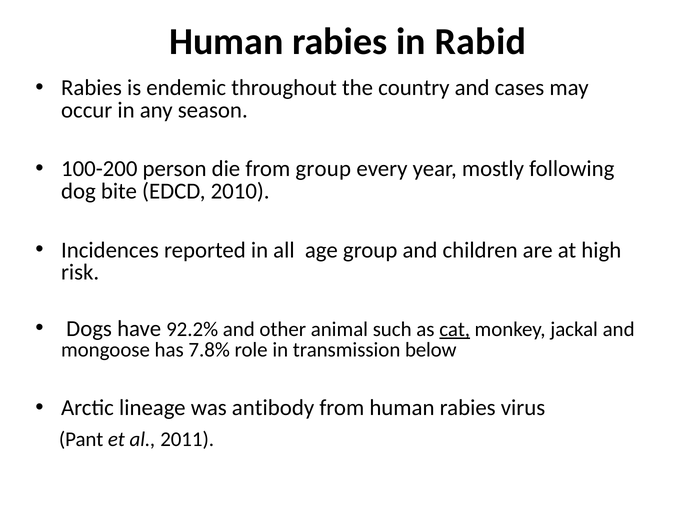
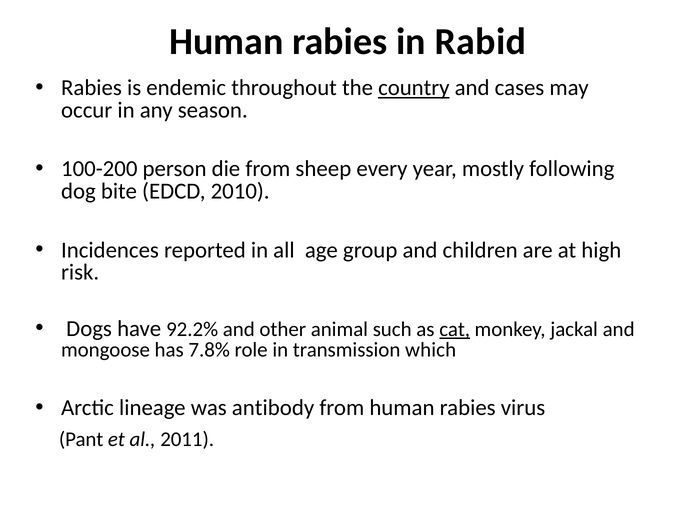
country underline: none -> present (414, 88)
from group: group -> sheep (323, 169)
below: below -> which (431, 350)
